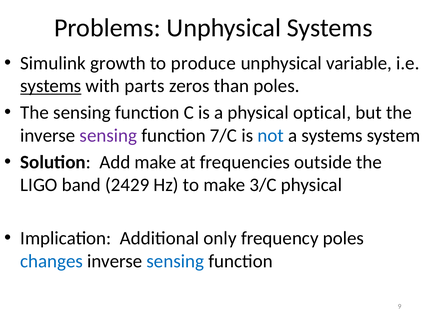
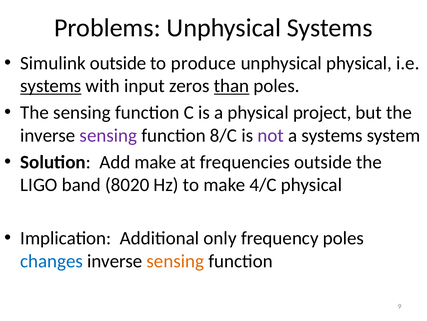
Simulink growth: growth -> outside (118, 63)
unphysical variable: variable -> physical (359, 63)
parts: parts -> input (144, 86)
than underline: none -> present (232, 86)
optical: optical -> project (322, 112)
7/C: 7/C -> 8/C (224, 135)
not colour: blue -> purple (271, 135)
2429: 2429 -> 8020 (127, 185)
3/C: 3/C -> 4/C (263, 185)
sensing colour: blue -> orange (175, 260)
